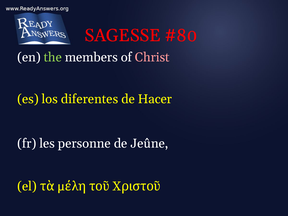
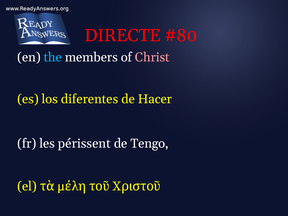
SAGESSE: SAGESSE -> DIRECTE (123, 36)
the colour: light green -> light blue (53, 57)
personne: personne -> périssent (84, 143)
Jeûne: Jeûne -> Tengo (150, 143)
